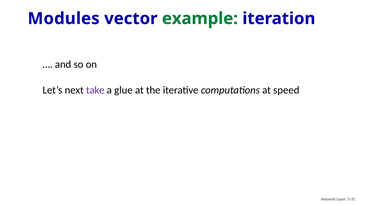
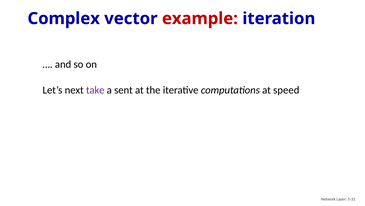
Modules: Modules -> Complex (64, 18)
example colour: green -> red (200, 18)
glue: glue -> sent (123, 90)
